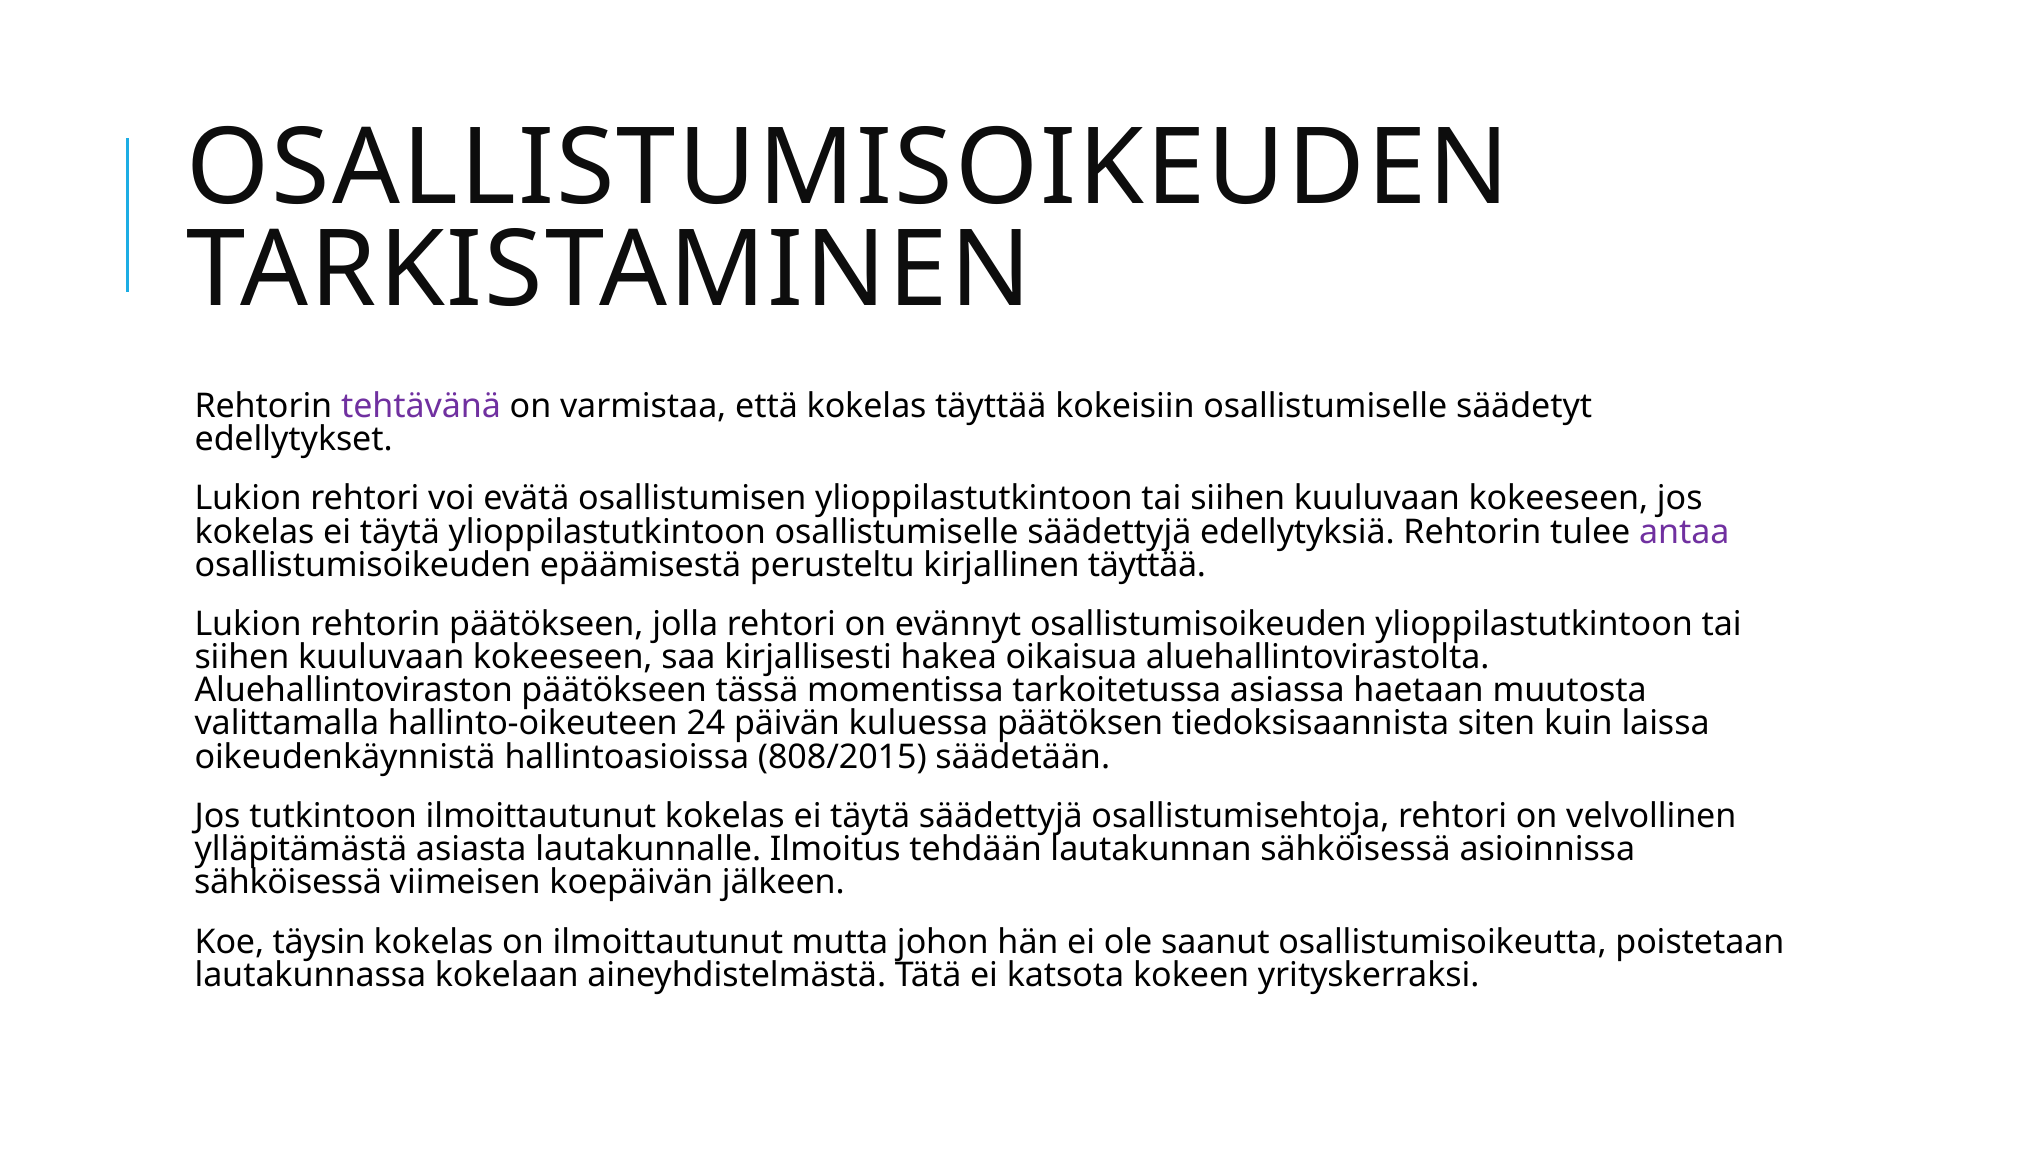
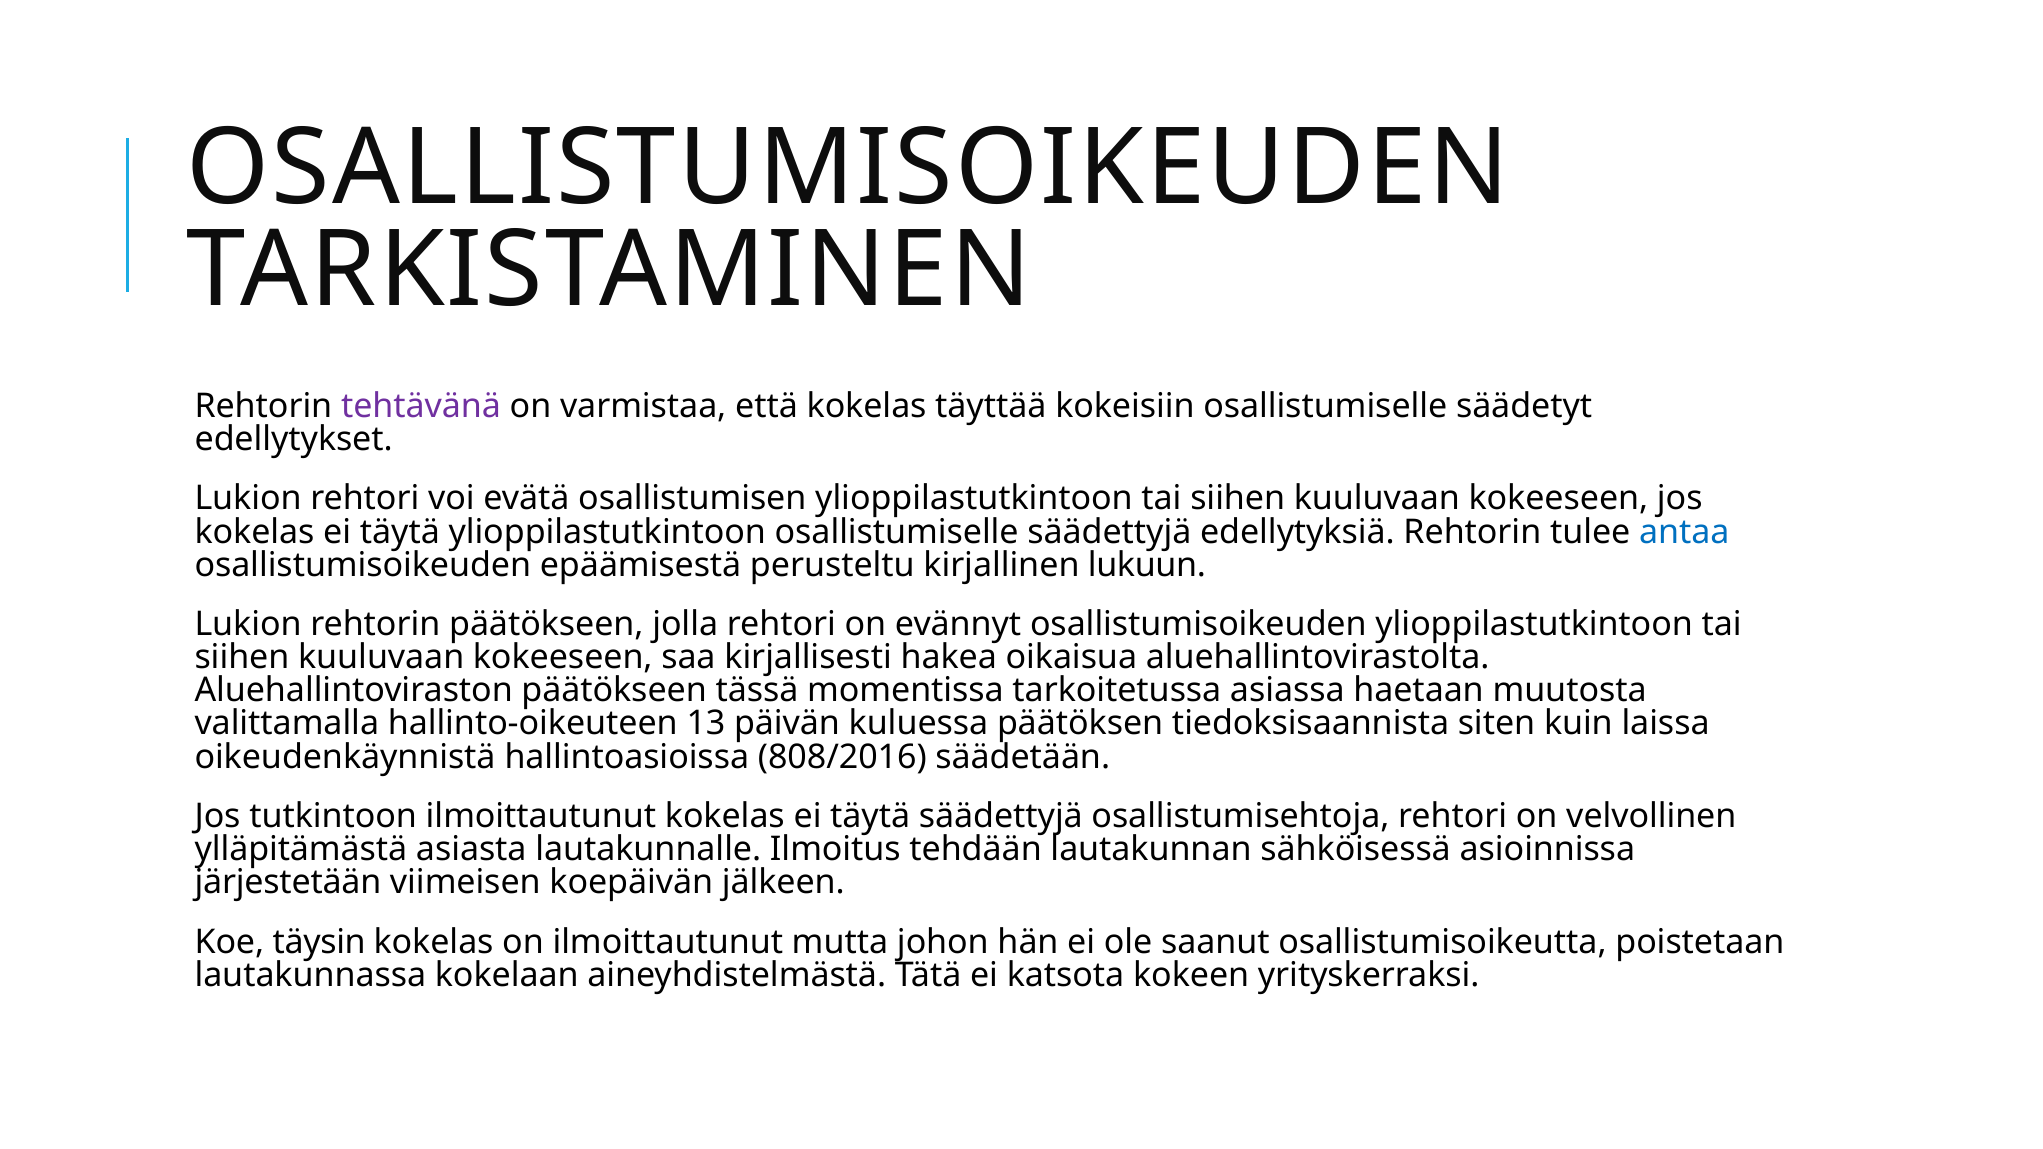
antaa colour: purple -> blue (1684, 532)
kirjallinen täyttää: täyttää -> lukuun (1147, 565)
24: 24 -> 13 (706, 724)
808/2015: 808/2015 -> 808/2016 (842, 757)
sähköisessä: sähköisessä -> järjestetään (288, 883)
